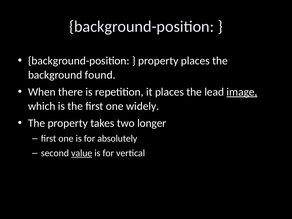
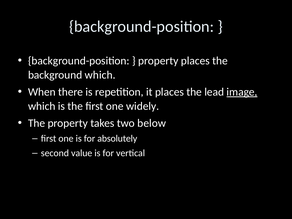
background found: found -> which (100, 75)
longer: longer -> below (152, 123)
value underline: present -> none (82, 153)
